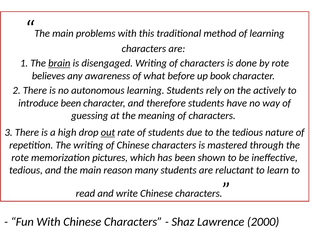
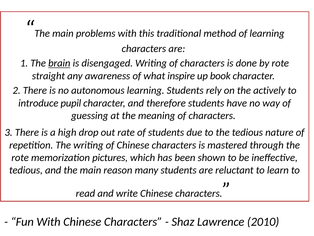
believes: believes -> straight (48, 76)
before: before -> inspire (181, 76)
introduce been: been -> pupil (71, 103)
out underline: present -> none (108, 132)
2000: 2000 -> 2010 (263, 221)
